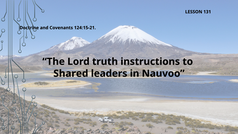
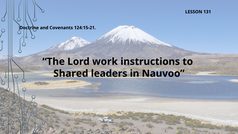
truth: truth -> work (105, 62)
